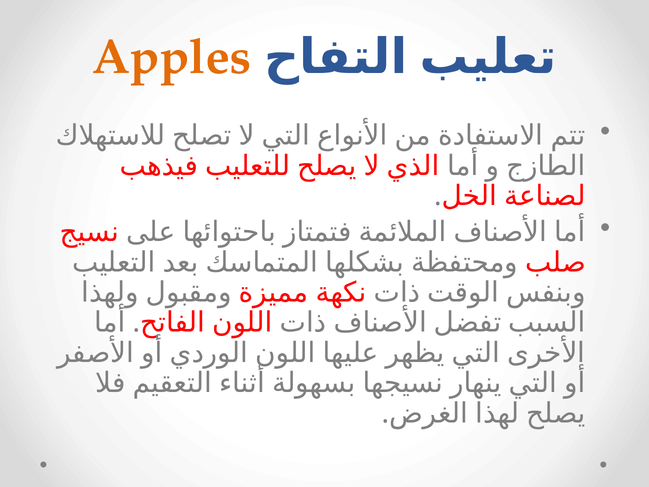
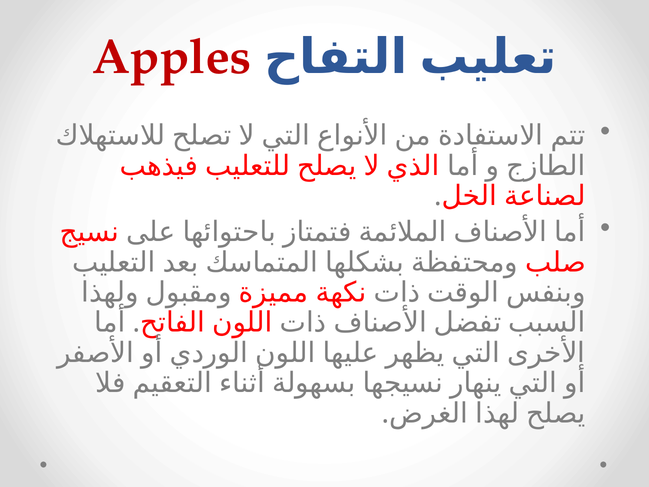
Apples colour: orange -> red (172, 57)
